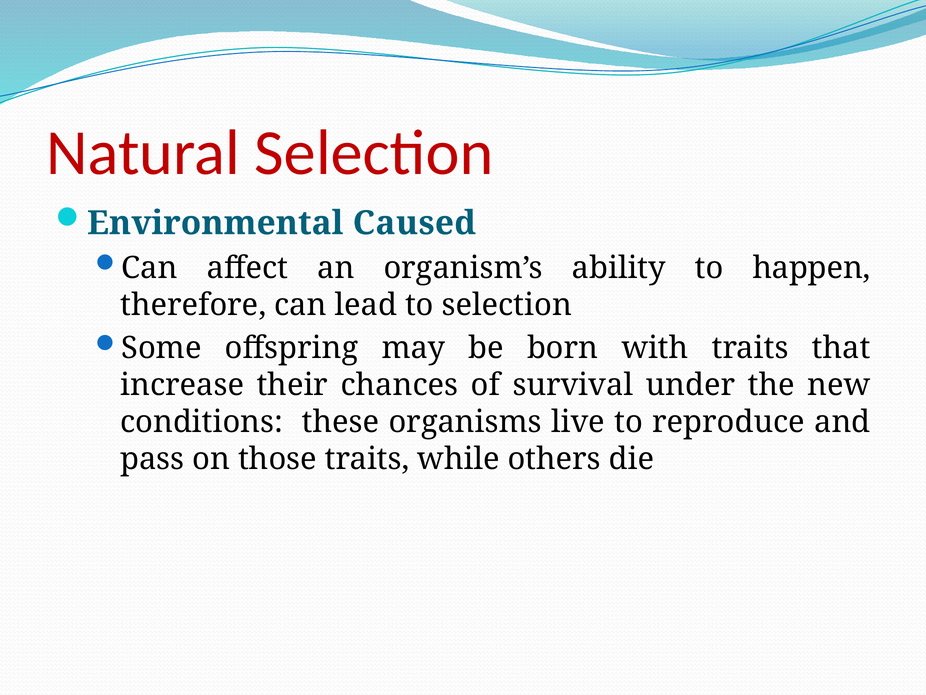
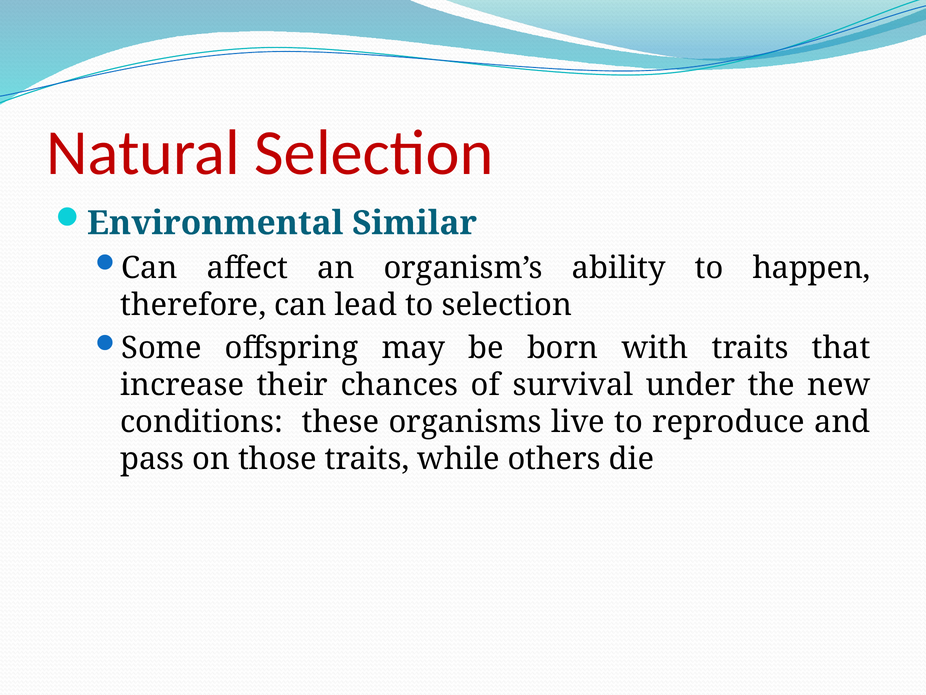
Caused: Caused -> Similar (415, 223)
